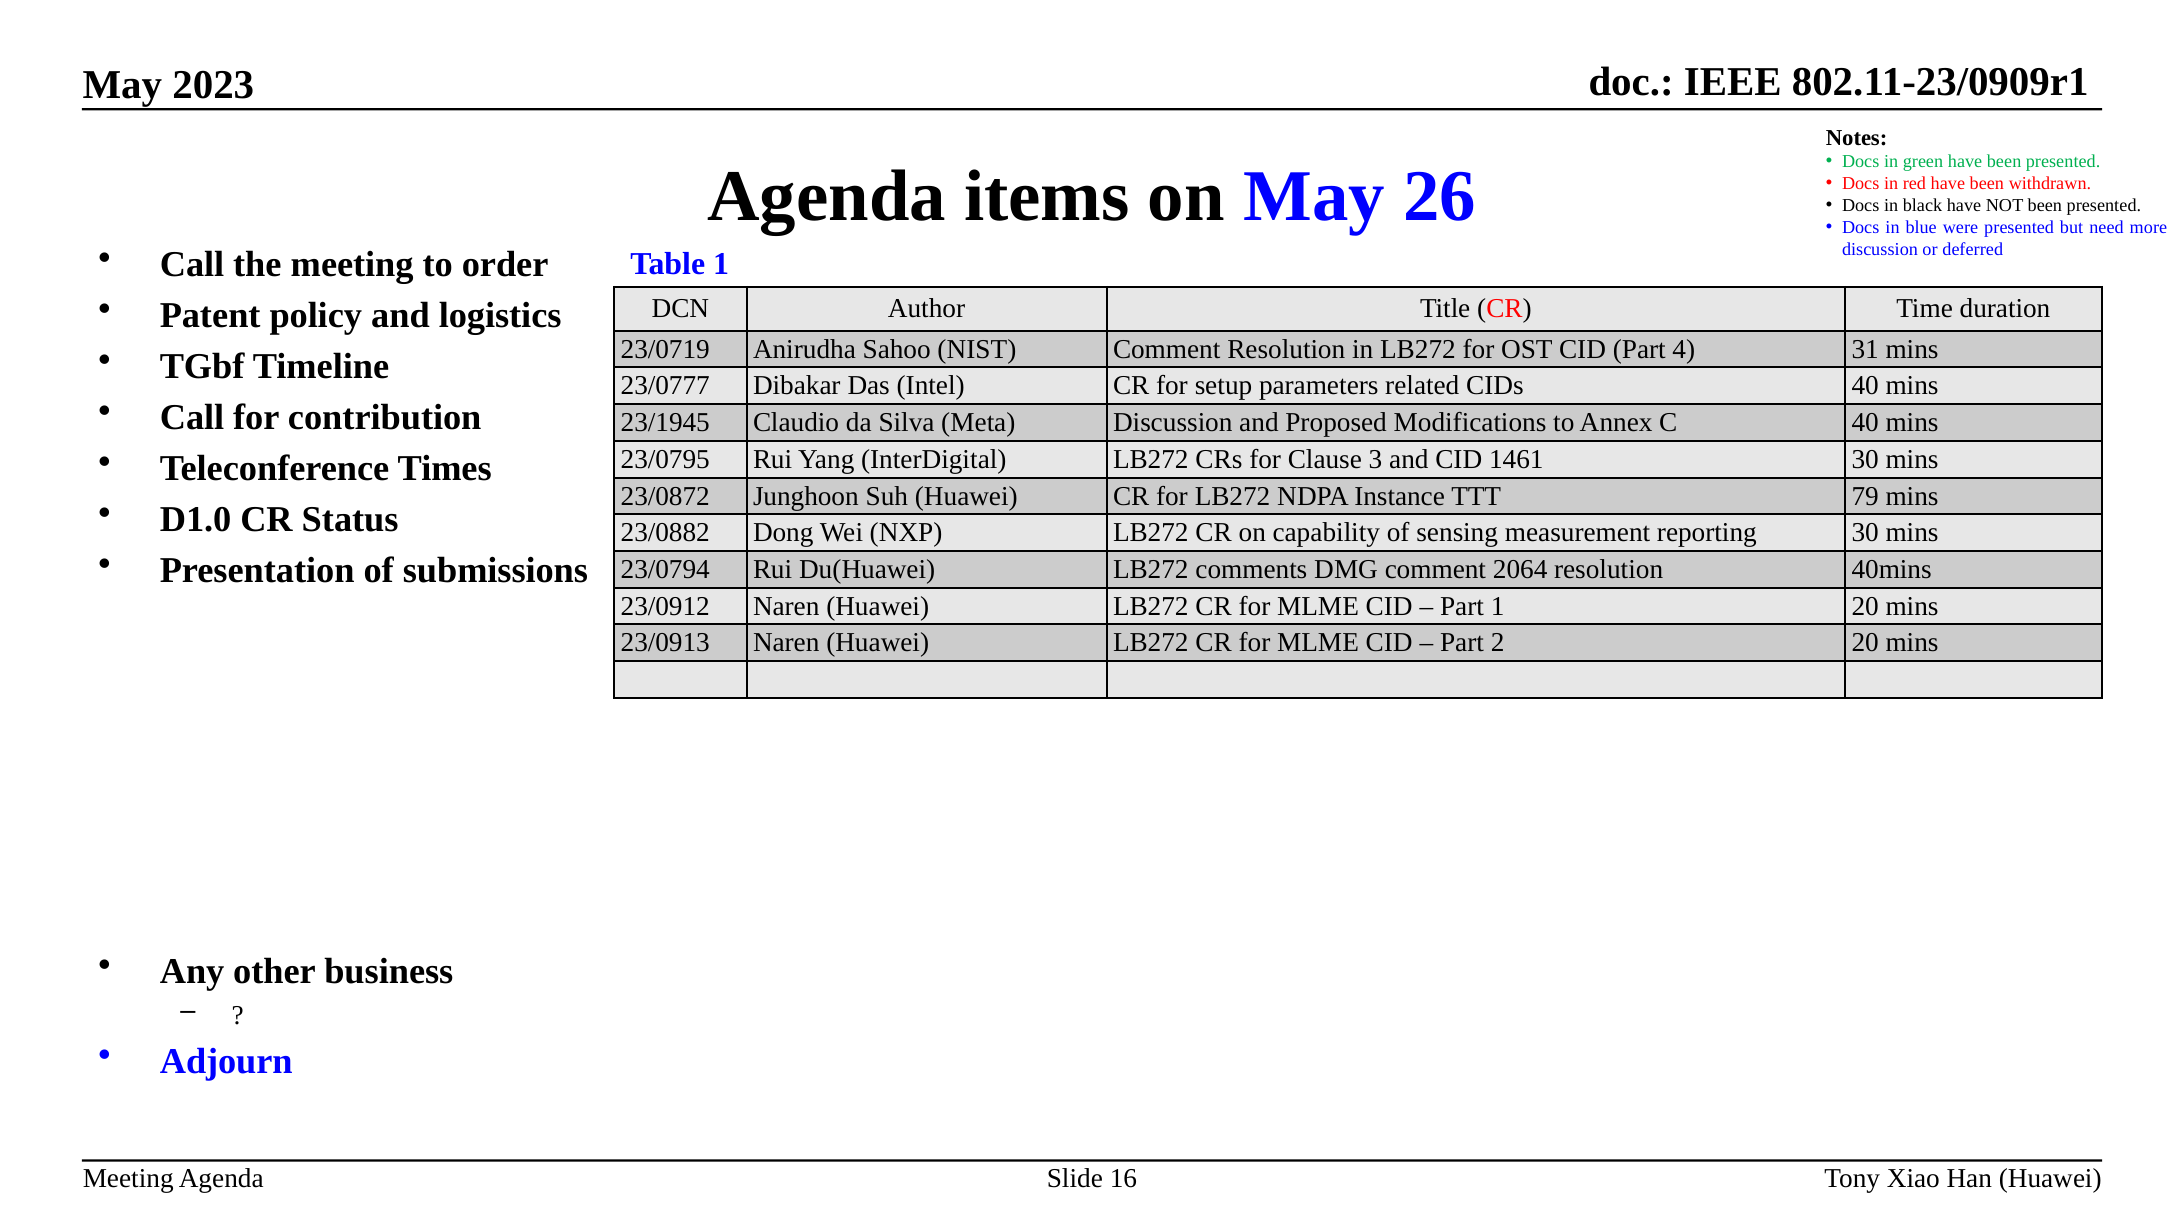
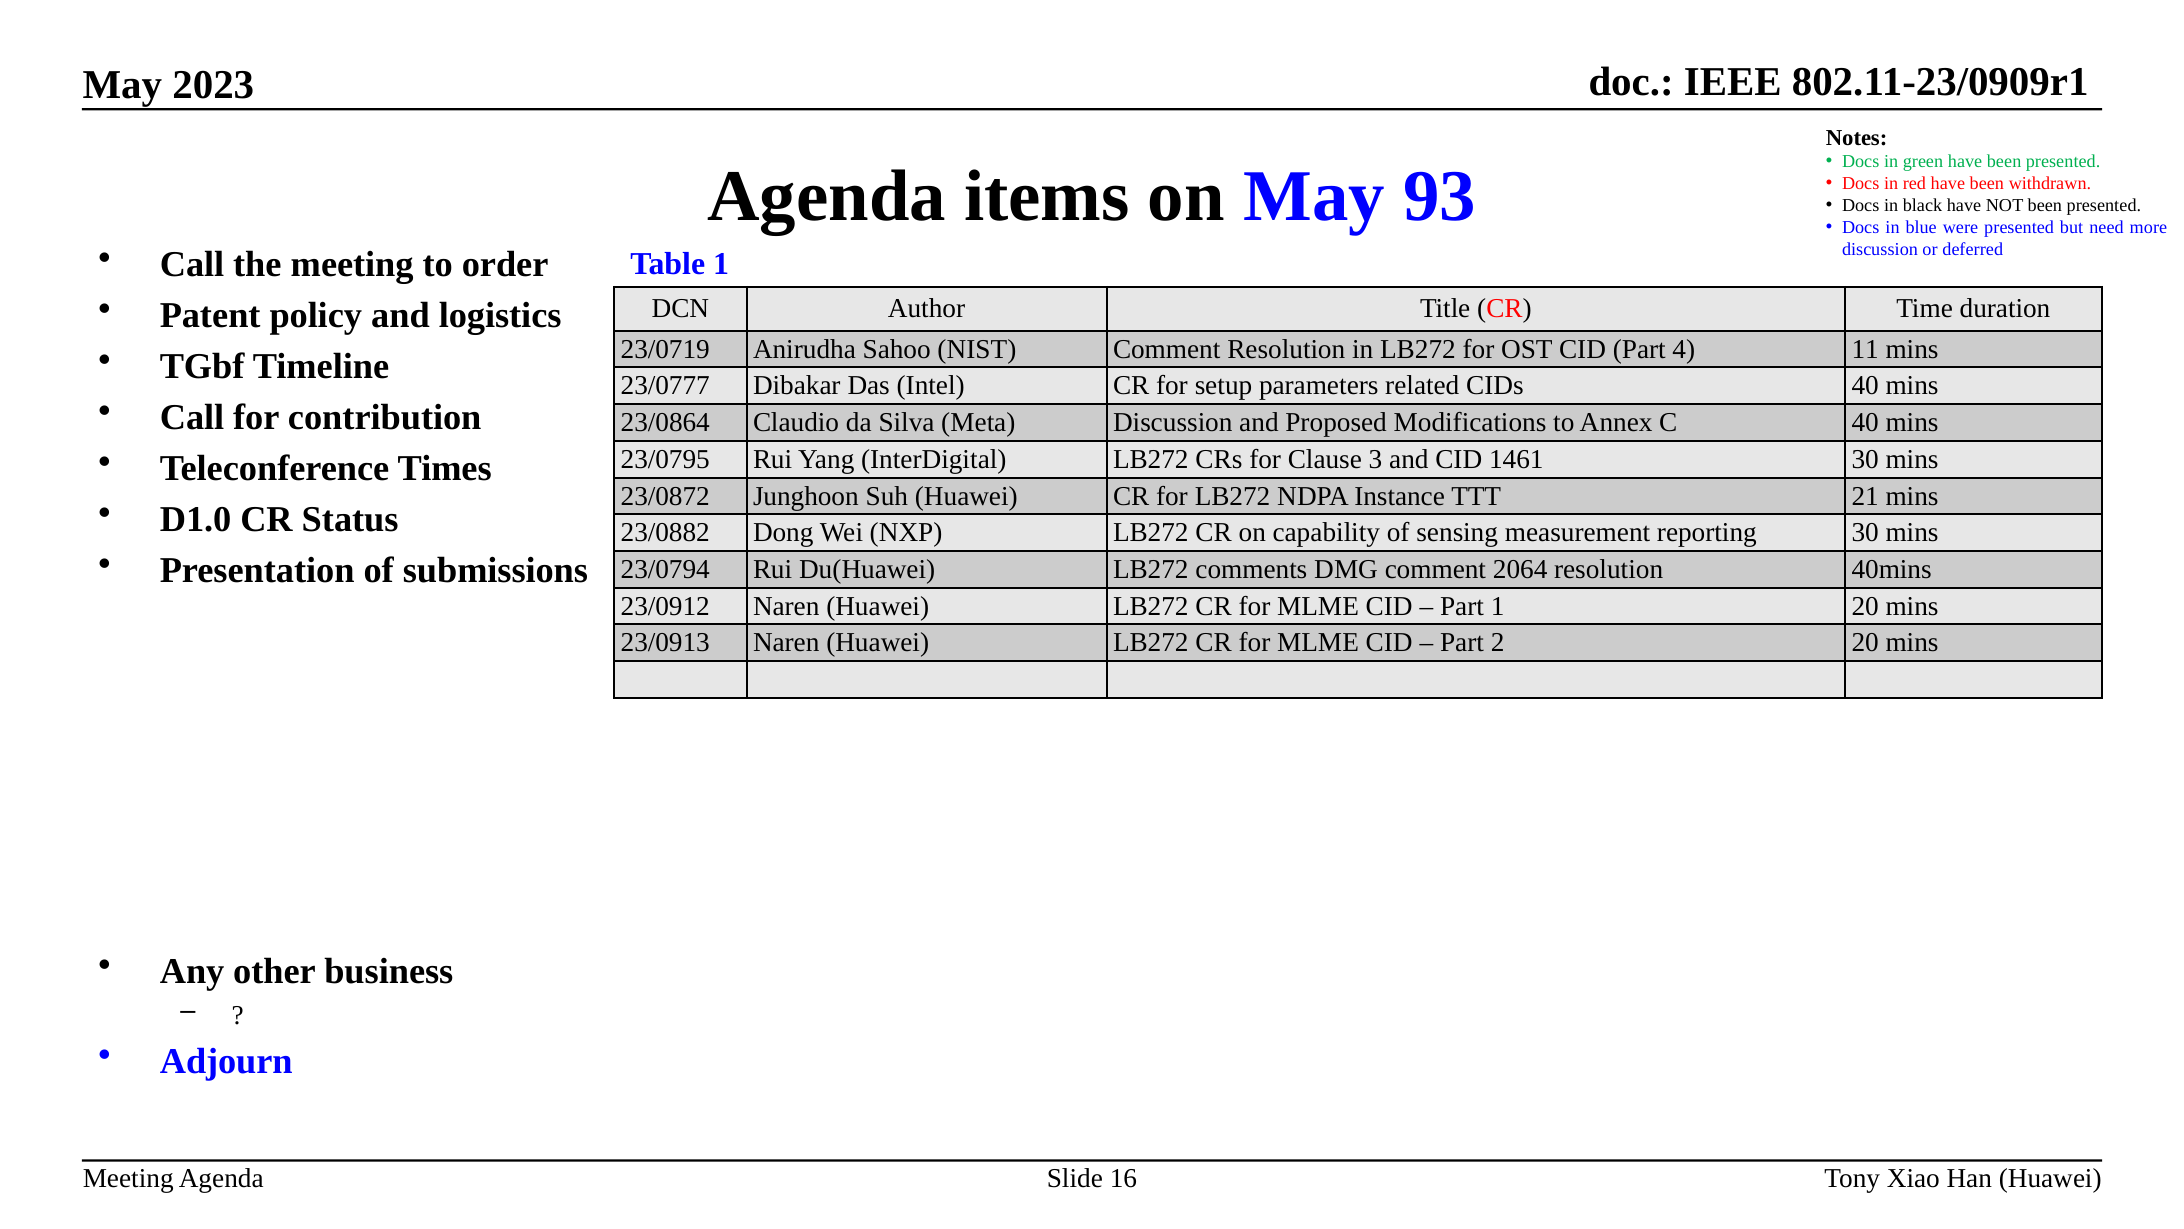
26: 26 -> 93 (1440, 196)
31: 31 -> 11 (1865, 349)
23/1945: 23/1945 -> 23/0864 (665, 422)
79: 79 -> 21 (1865, 496)
